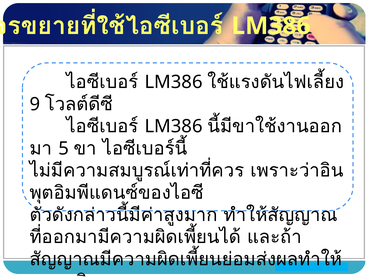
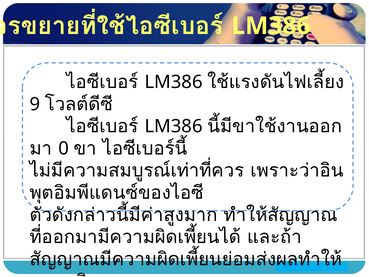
5: 5 -> 0 (64, 148)
